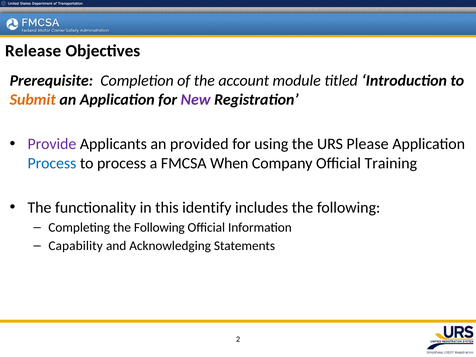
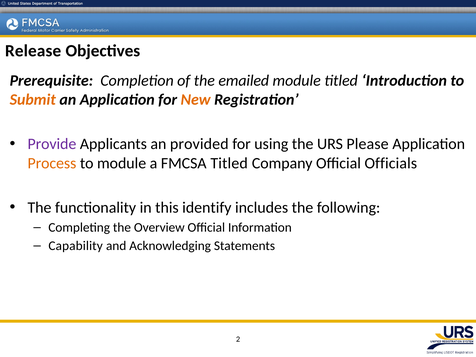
account: account -> emailed (244, 81)
New colour: purple -> orange (196, 100)
Process colour: blue -> orange (52, 163)
to process: process -> module (122, 163)
FMCSA When: When -> Titled (229, 163)
Training: Training -> Officials (391, 163)
Completing the Following: Following -> Overview (159, 227)
